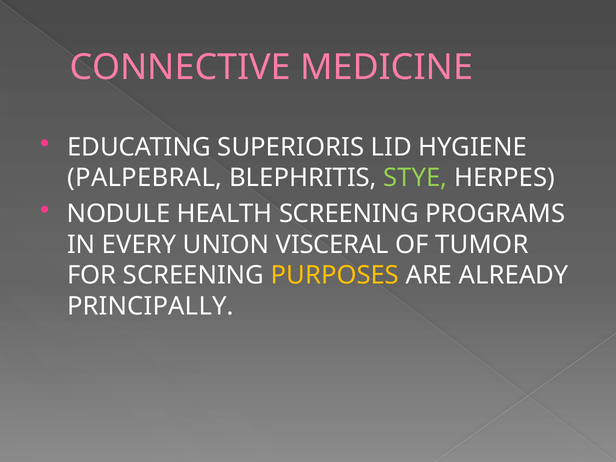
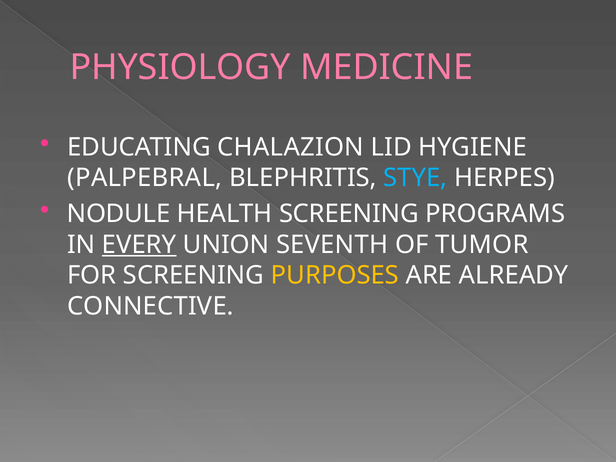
CONNECTIVE: CONNECTIVE -> PHYSIOLOGY (180, 68)
SUPERIORIS: SUPERIORIS -> CHALAZION (291, 147)
STYE colour: light green -> light blue (415, 178)
EVERY underline: none -> present (139, 245)
VISCERAL: VISCERAL -> SEVENTH (332, 245)
PRINCIPALLY: PRINCIPALLY -> CONNECTIVE (150, 306)
